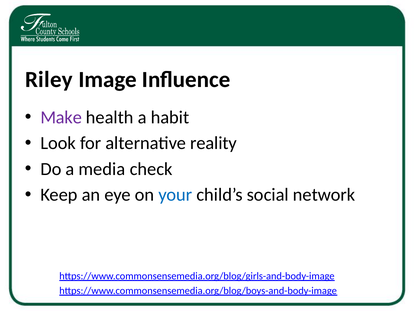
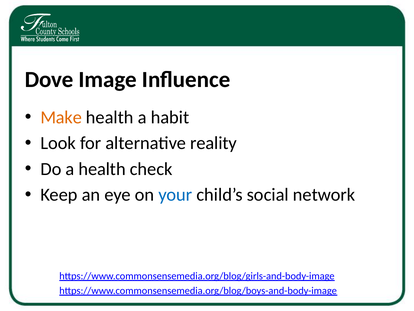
Riley: Riley -> Dove (49, 80)
Make colour: purple -> orange (61, 117)
a media: media -> health (102, 169)
